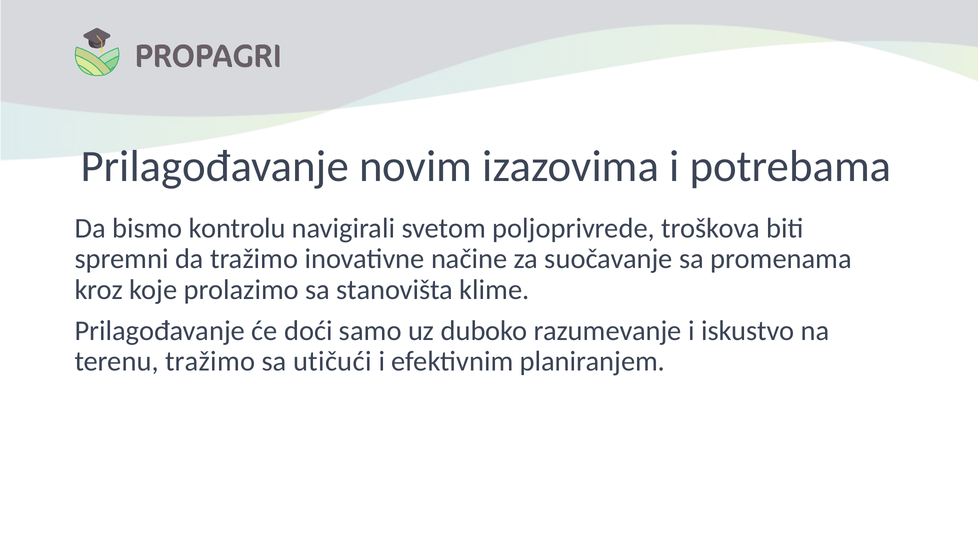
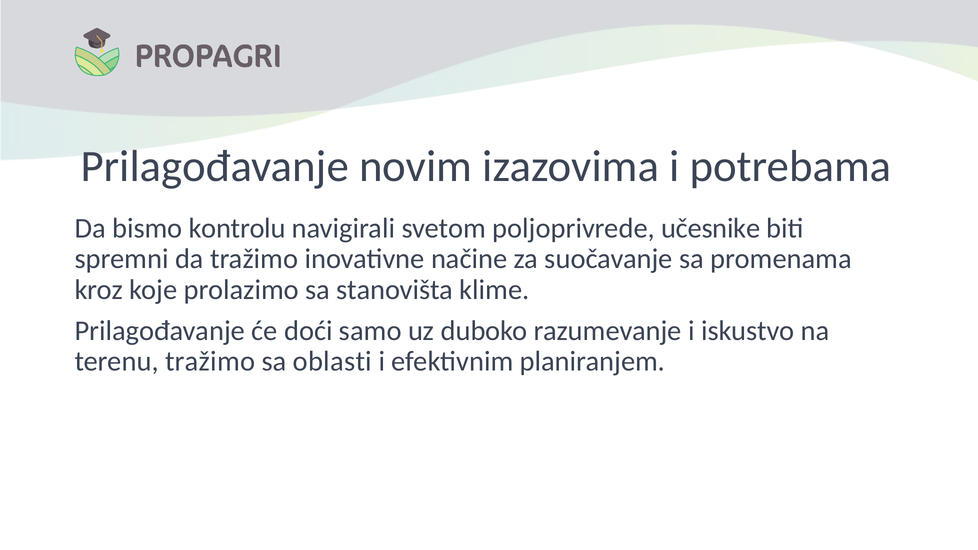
troškova: troškova -> učesnike (711, 228)
utičući: utičući -> oblasti (332, 362)
